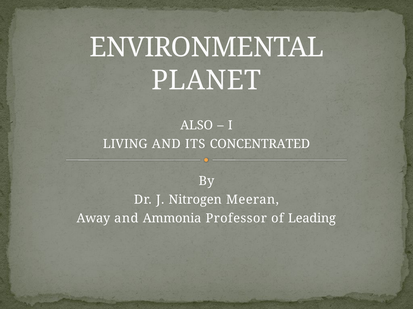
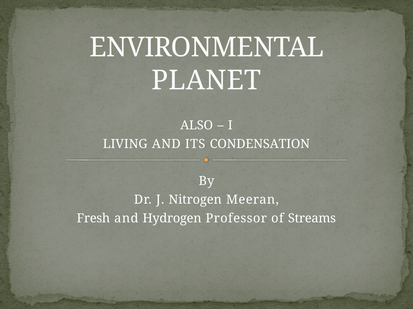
CONCENTRATED: CONCENTRATED -> CONDENSATION (260, 144)
Away: Away -> Fresh (93, 219)
Ammonia: Ammonia -> Hydrogen (172, 219)
Leading: Leading -> Streams (312, 219)
